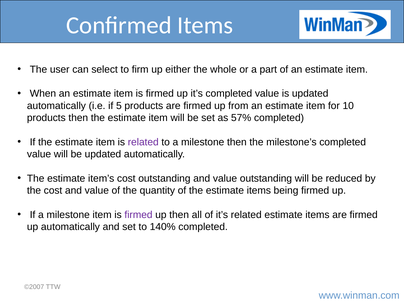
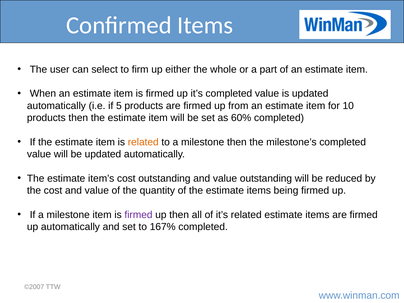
57%: 57% -> 60% (241, 118)
related colour: purple -> orange (143, 142)
140%: 140% -> 167% (163, 227)
